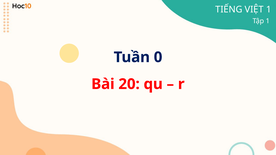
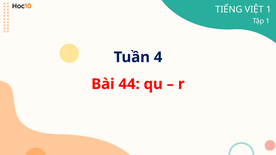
0: 0 -> 4 (158, 57)
20: 20 -> 44 (129, 84)
